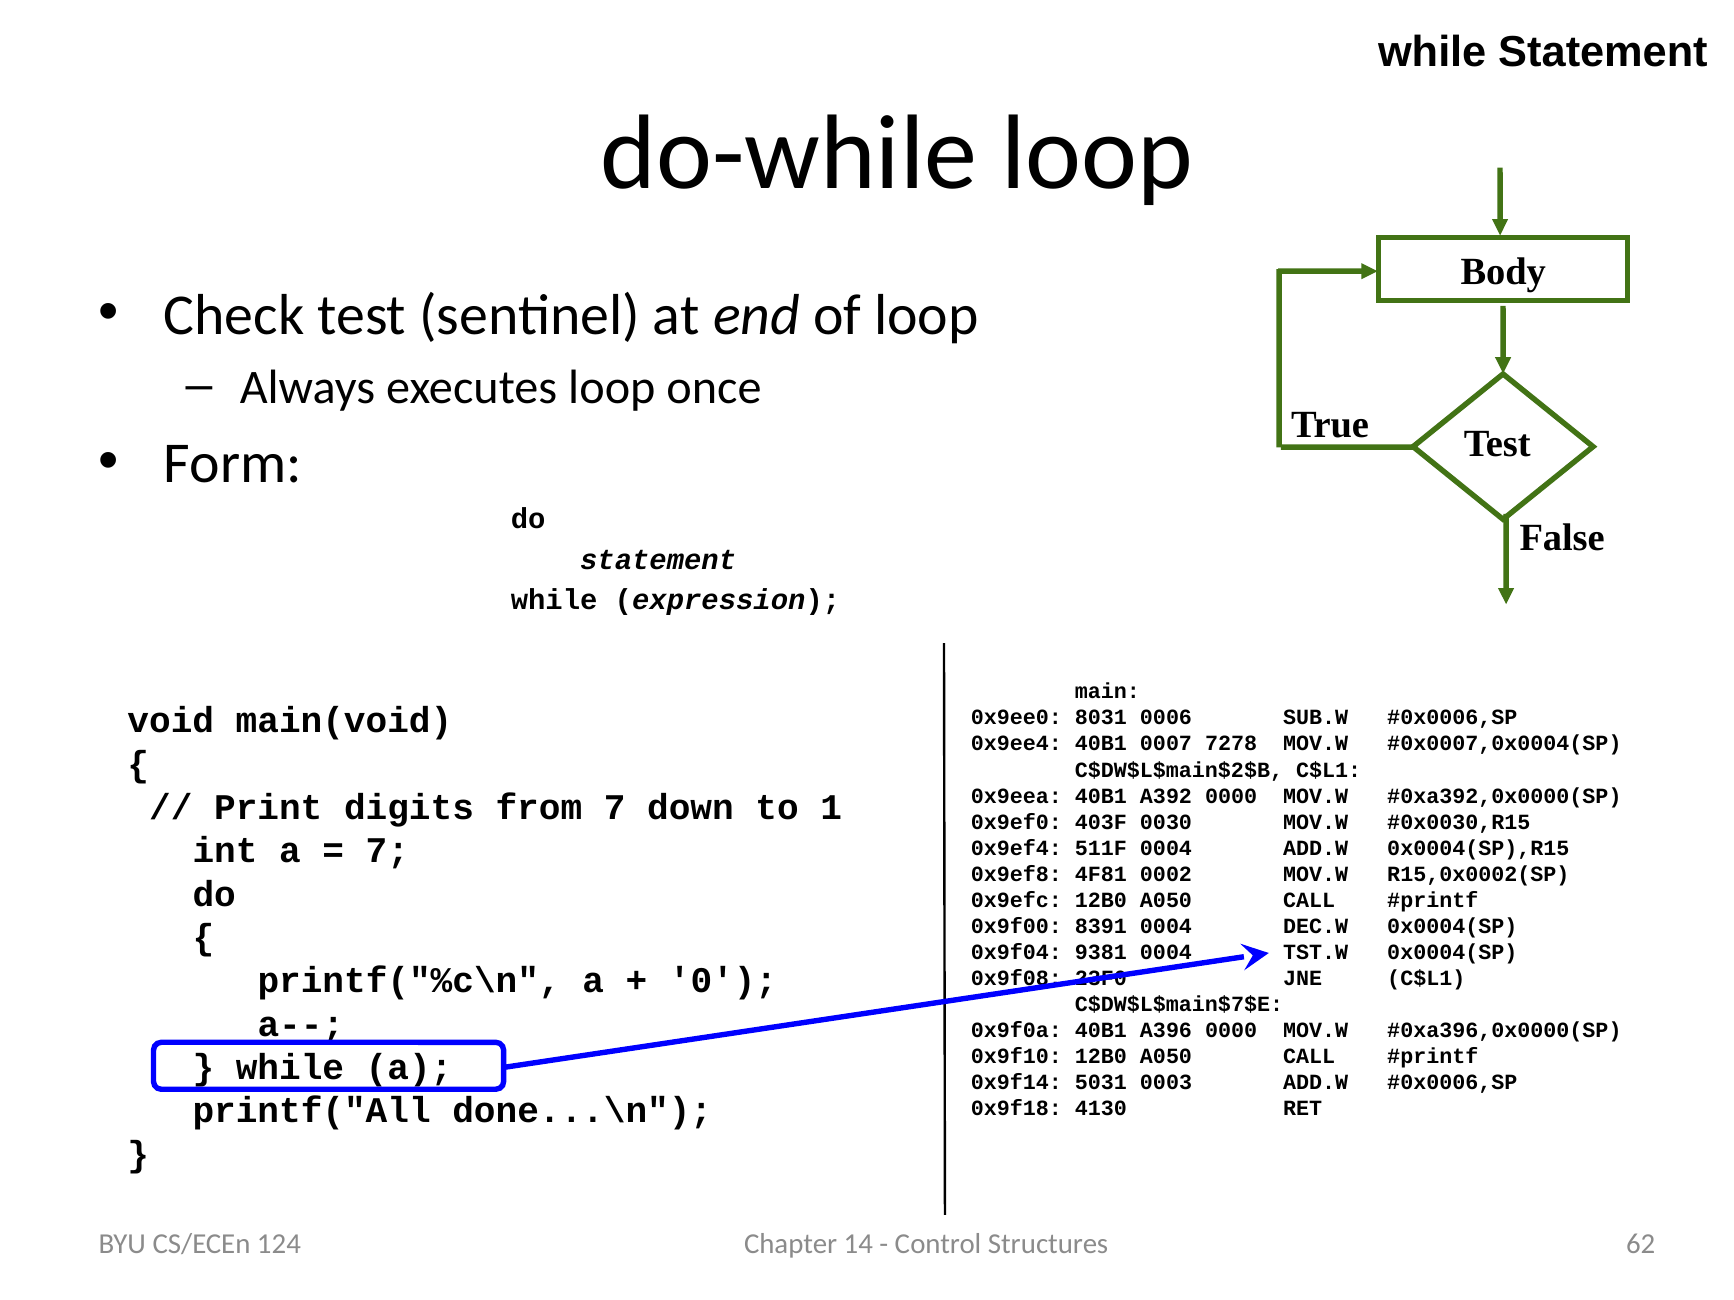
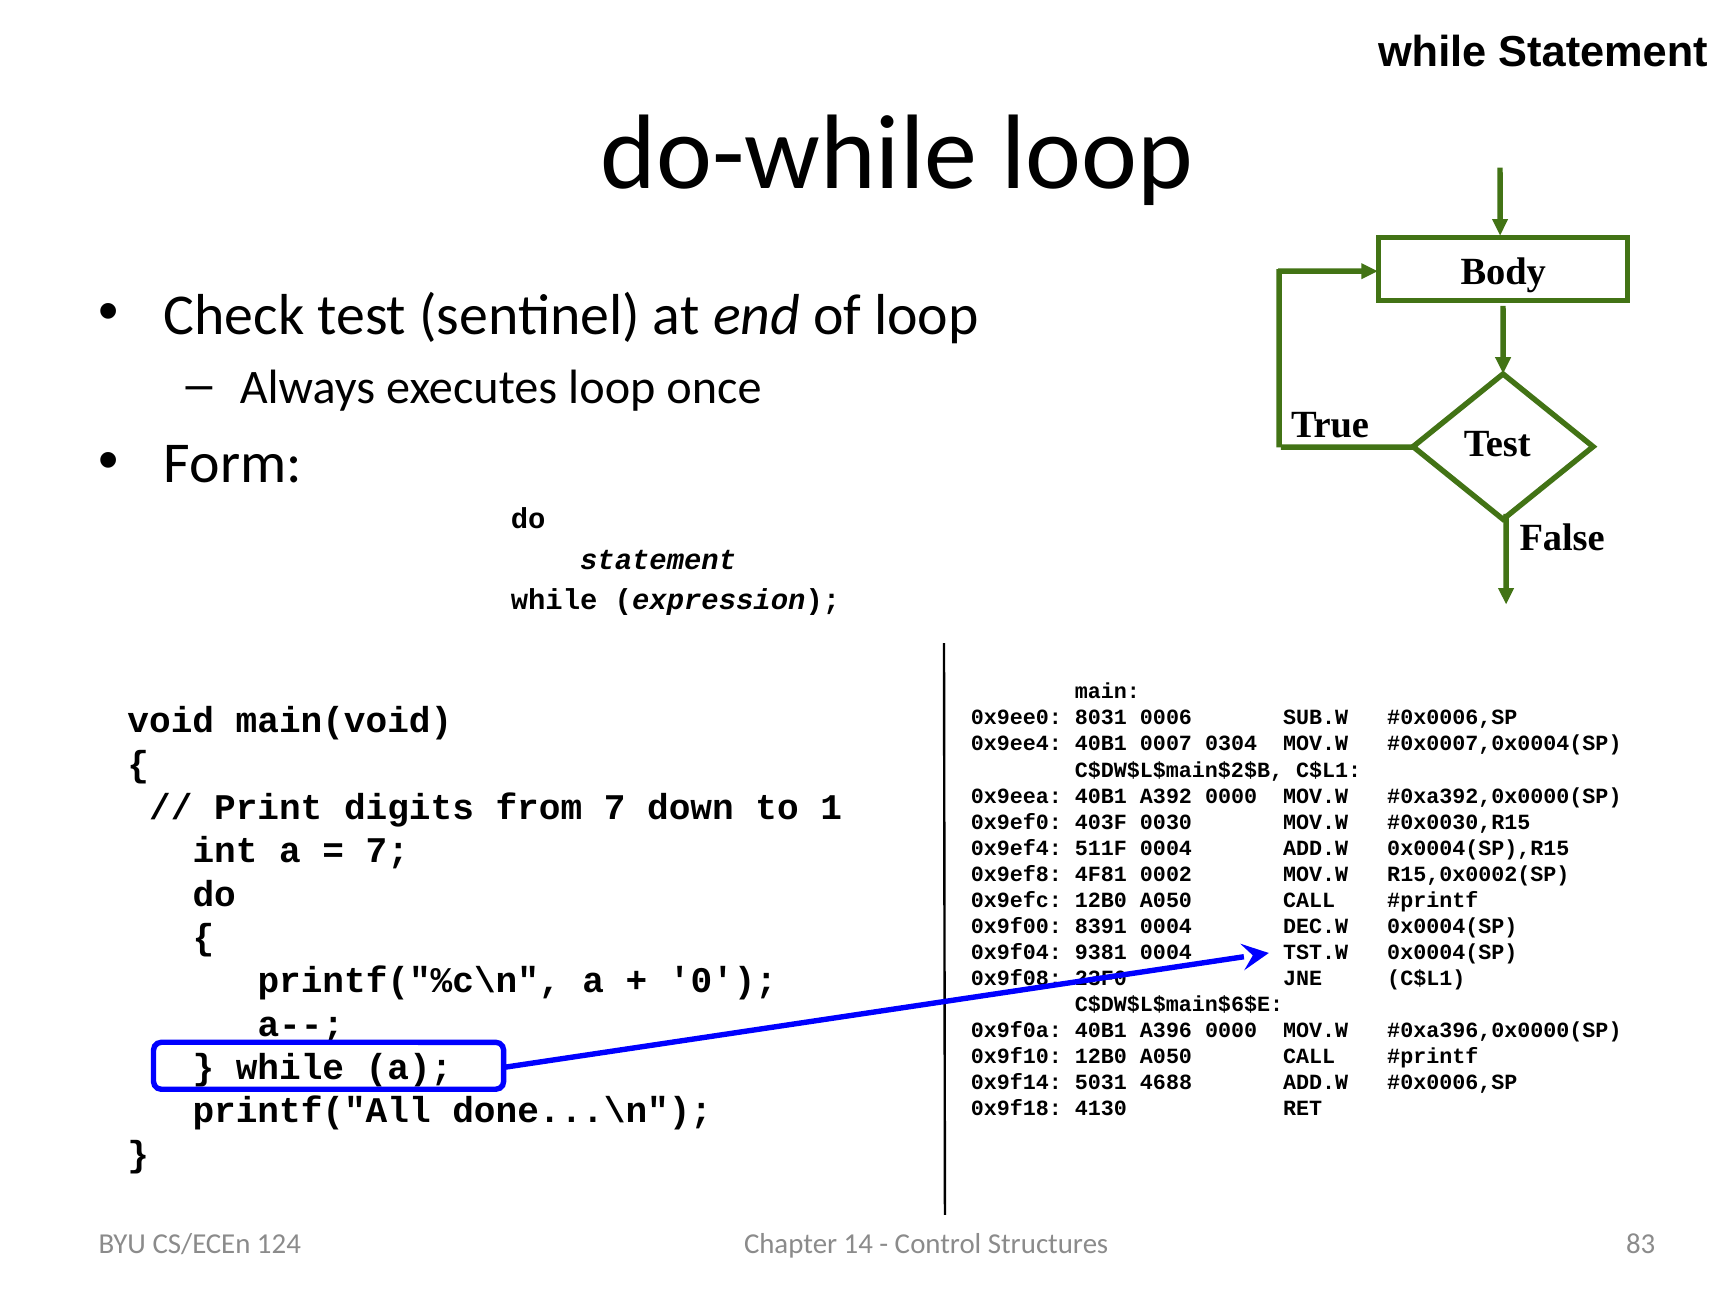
7278: 7278 -> 0304 (1231, 744)
C$DW$L$main$7$E: C$DW$L$main$7$E -> C$DW$L$main$6$E (1179, 1005)
0003: 0003 -> 4688 (1166, 1083)
62: 62 -> 83 (1641, 1244)
